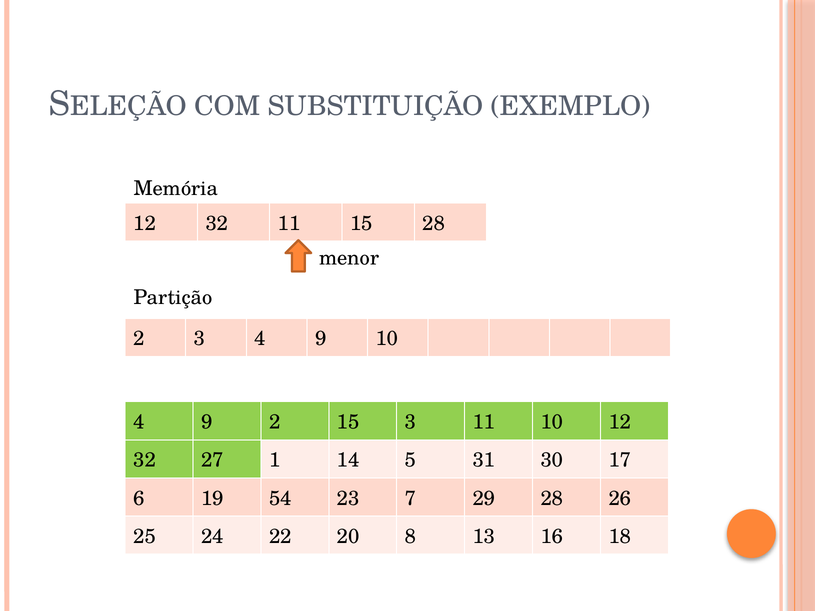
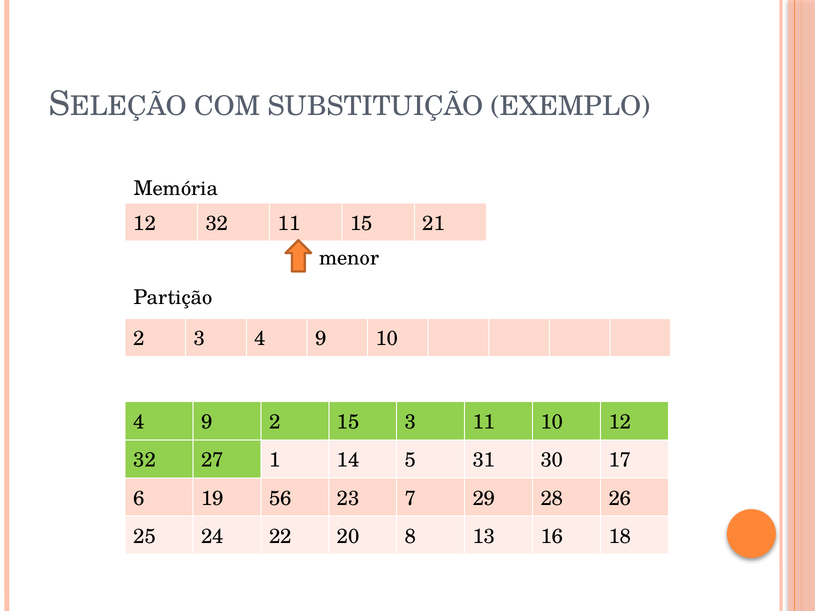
15 28: 28 -> 21 (434, 223)
54: 54 -> 56 (280, 499)
